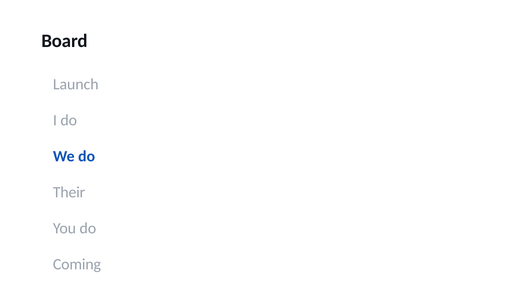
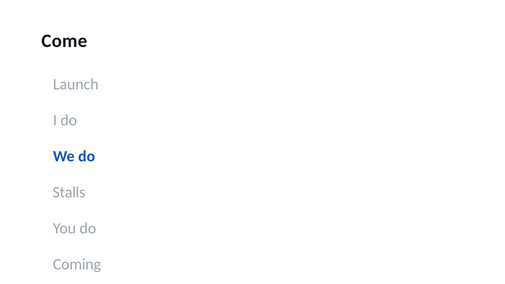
Board: Board -> Come (64, 41)
Their: Their -> Stalls (69, 192)
